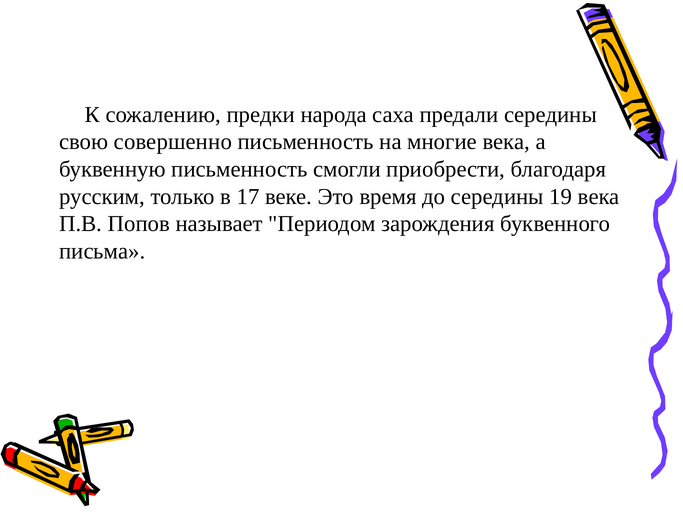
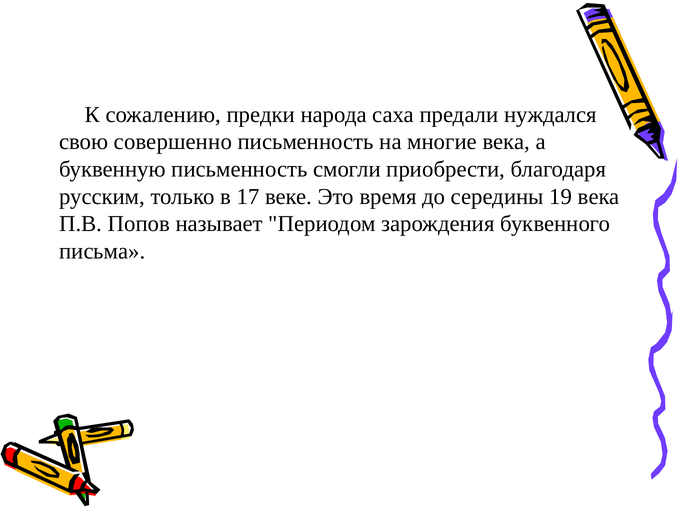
предали середины: середины -> нуждался (550, 115)
